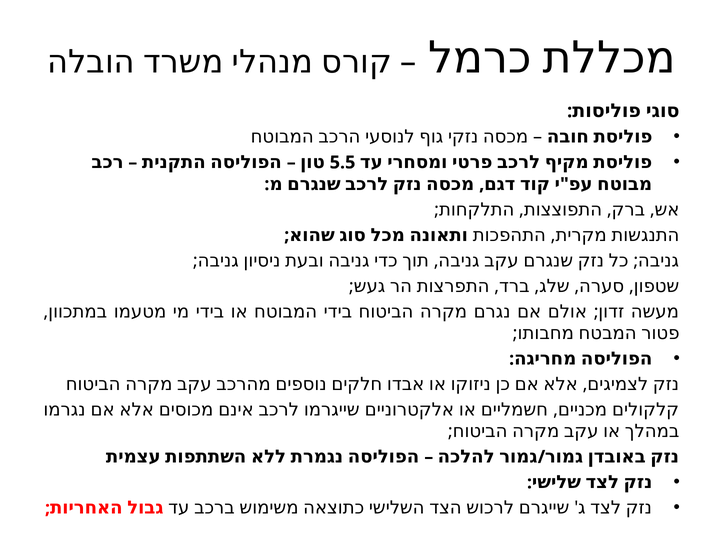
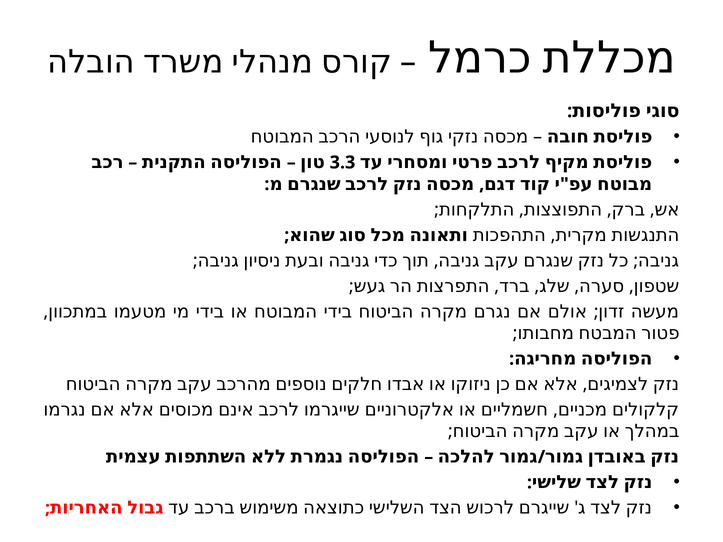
5.5: 5.5 -> 3.3 (343, 163)
